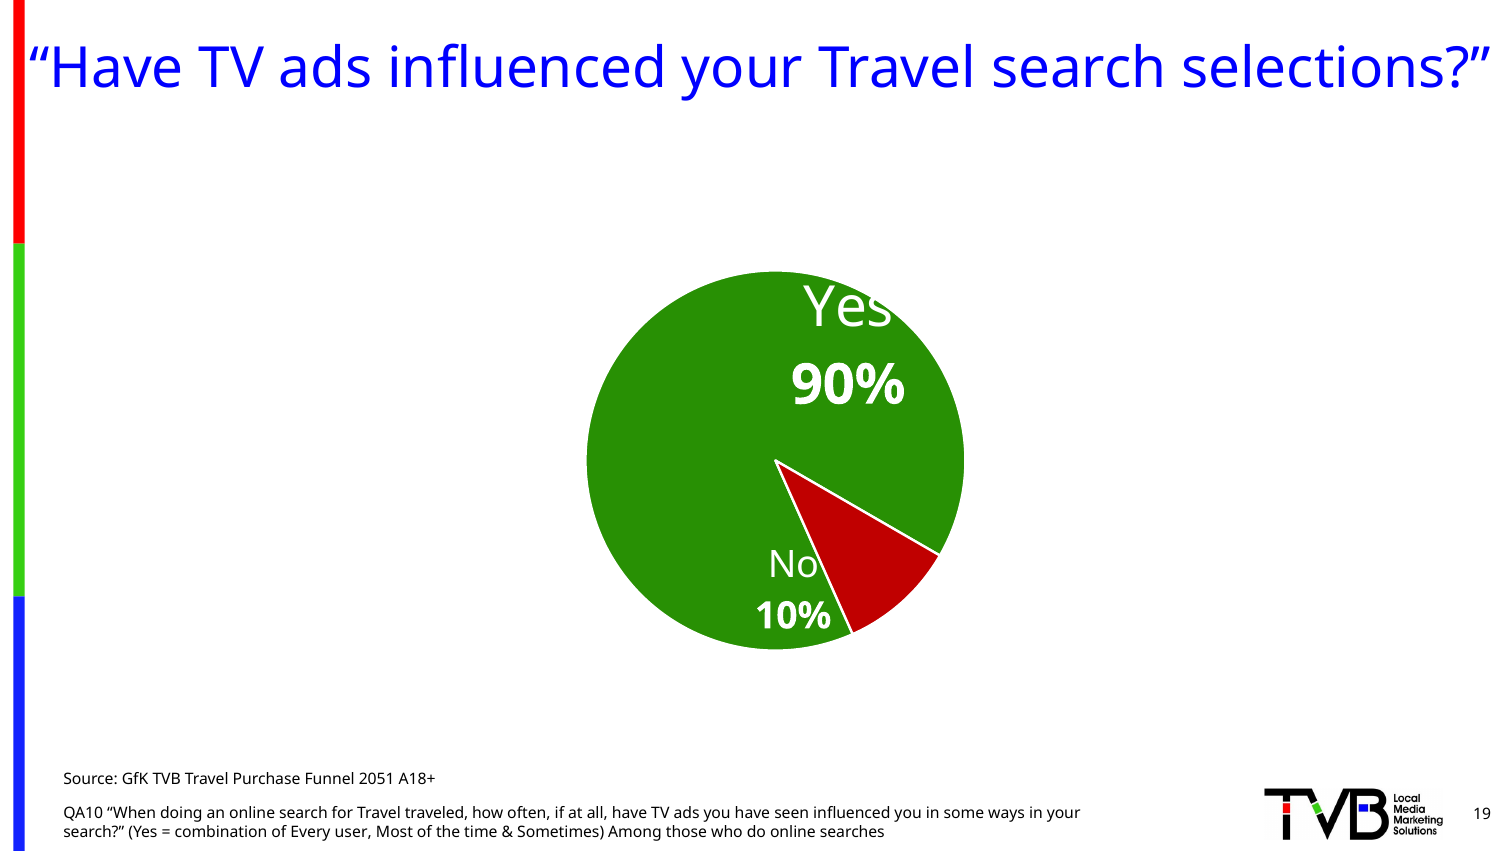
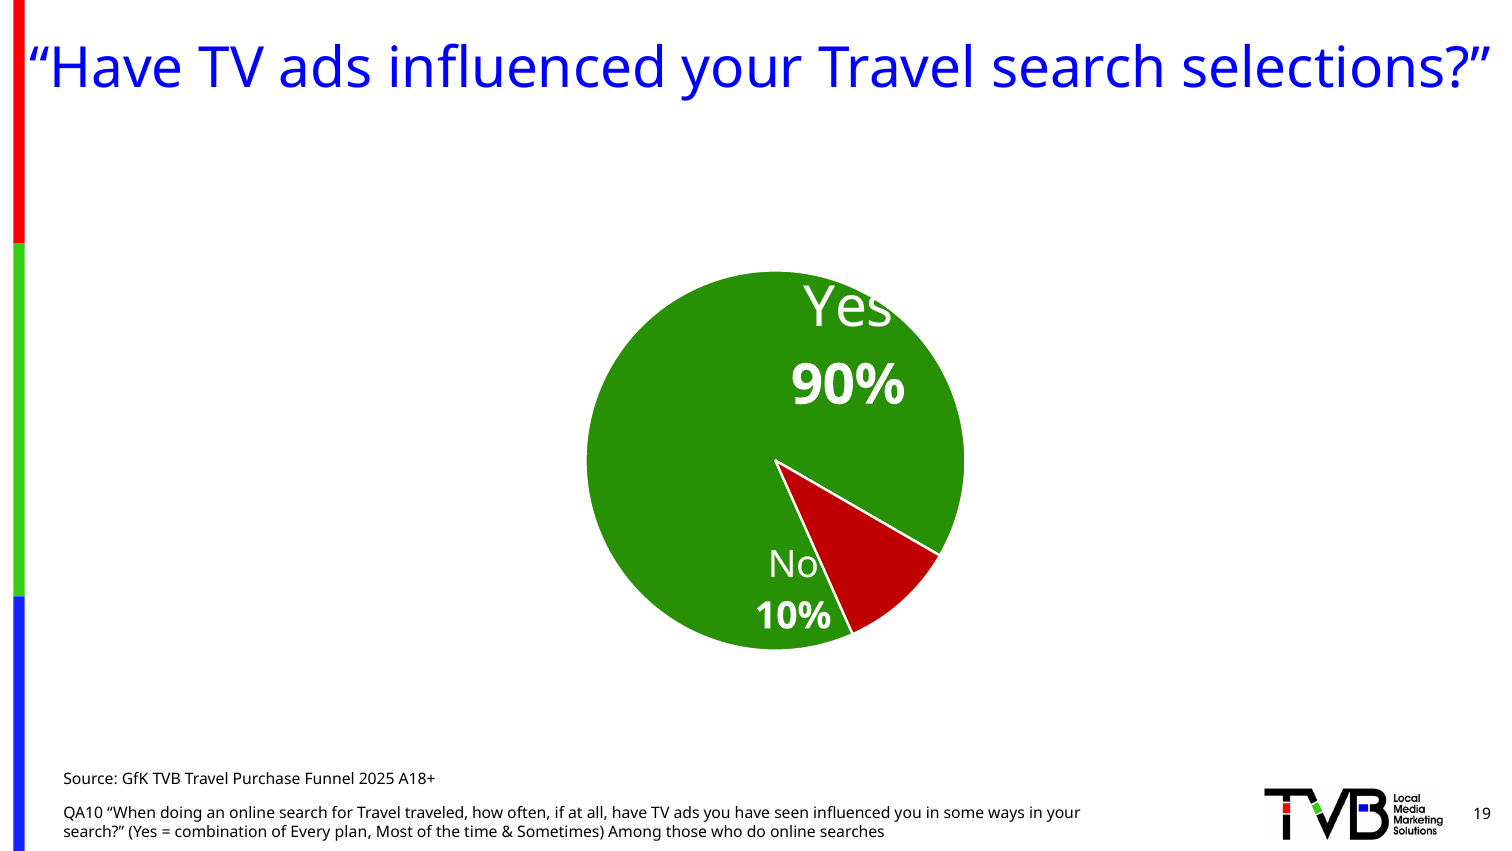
2051: 2051 -> 2025 (377, 778)
user: user -> plan (353, 832)
